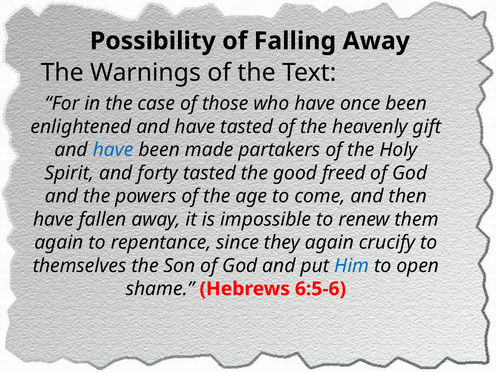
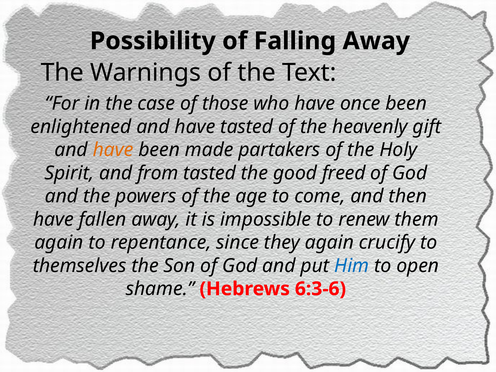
have colour: blue -> orange (113, 150)
forty: forty -> from (158, 173)
6:5-6: 6:5-6 -> 6:3-6 (320, 289)
